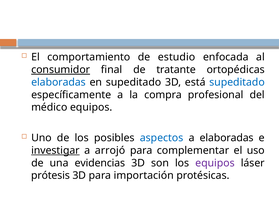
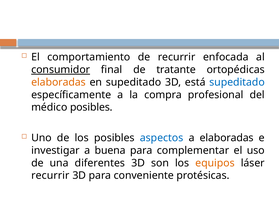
de estudio: estudio -> recurrir (177, 57)
elaboradas colour: blue -> orange (58, 82)
médico equipos: equipos -> posibles (91, 107)
investigar underline: present -> none (55, 151)
arrojó: arrojó -> buena (110, 151)
evidencias: evidencias -> diferentes (100, 163)
equipos colour: purple -> orange (215, 163)
prótesis: prótesis -> recurrir (50, 176)
importación: importación -> conveniente (144, 176)
